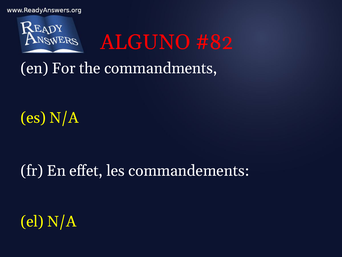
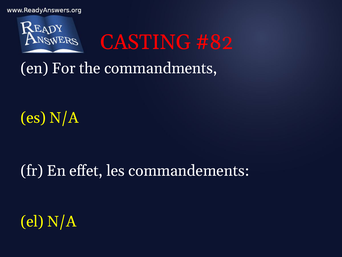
ALGUNO: ALGUNO -> CASTING (146, 42)
